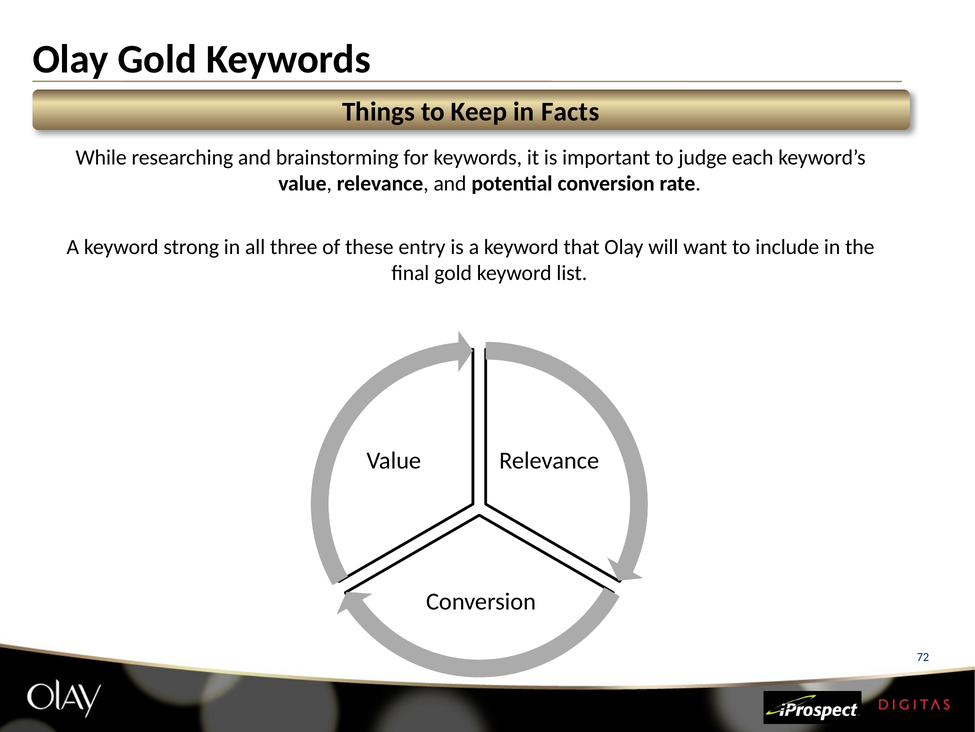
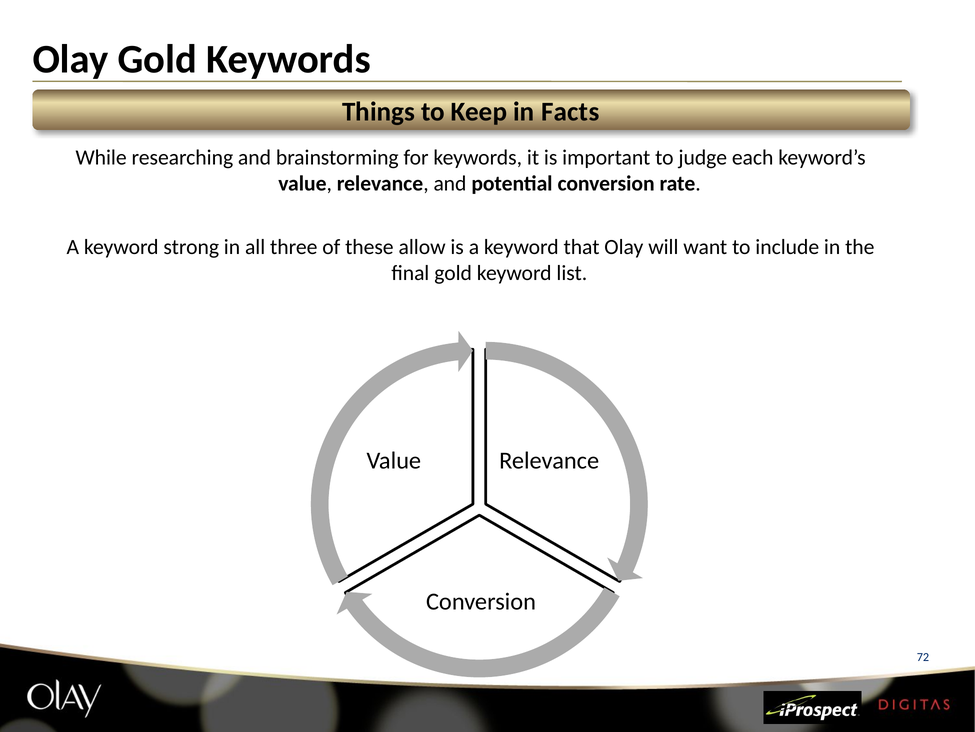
entry: entry -> allow (422, 247)
